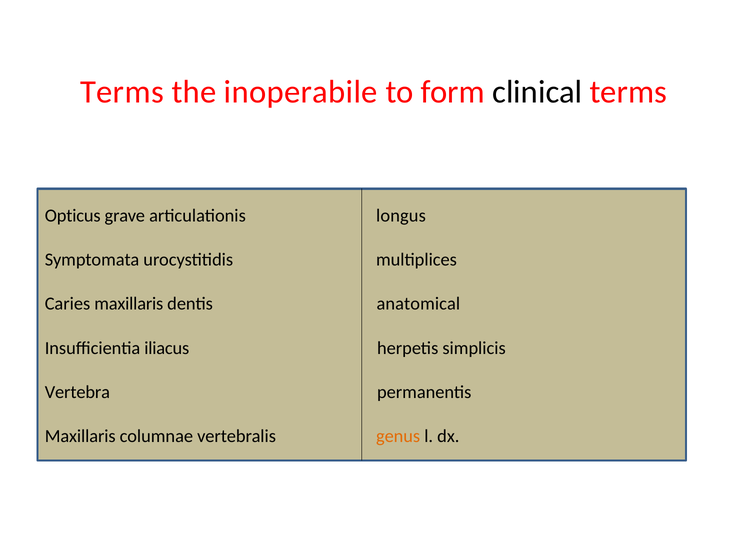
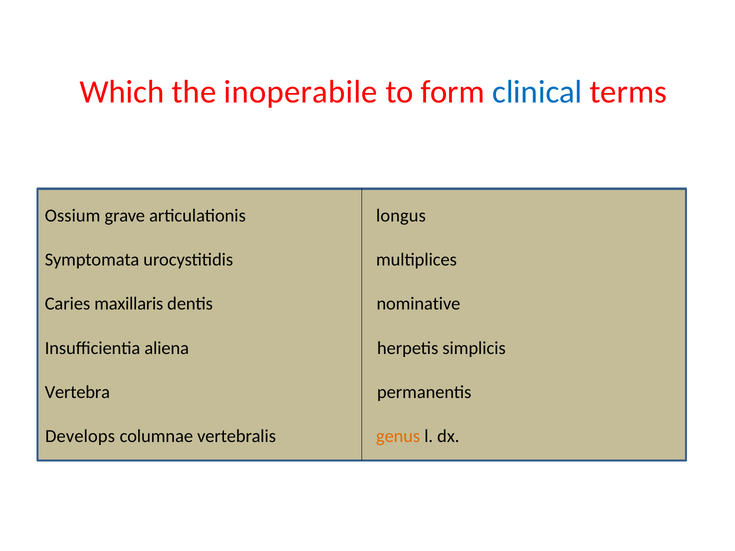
Terms: Terms -> Which (122, 92)
clinical colour: black -> blue (537, 92)
Opticus: Opticus -> Ossium (73, 216)
anatomical: anatomical -> nominative (418, 304)
iliacus: iliacus -> aliena (167, 348)
Maxillaris: Maxillaris -> Develops (80, 436)
